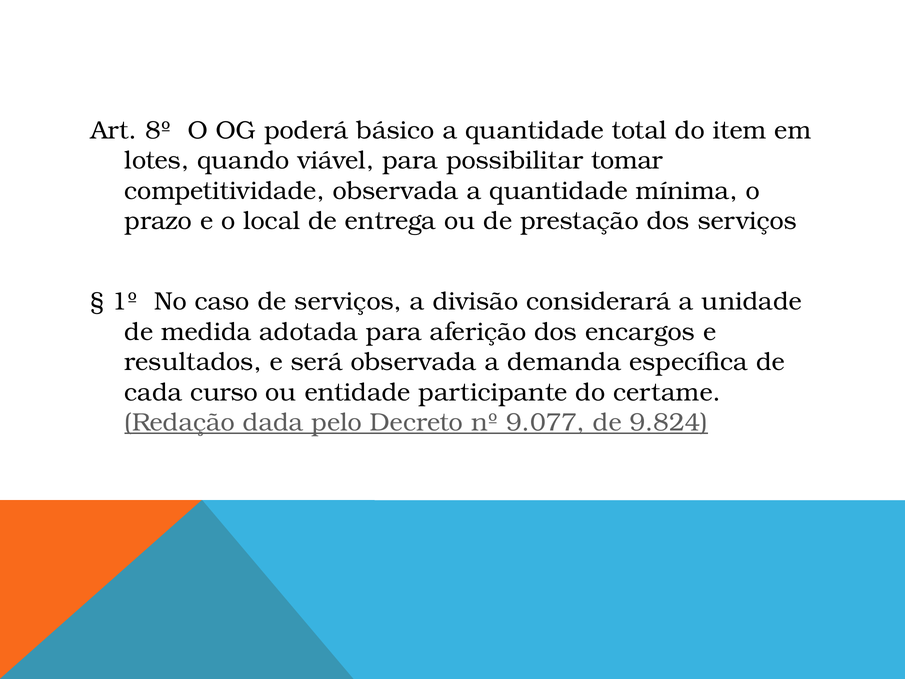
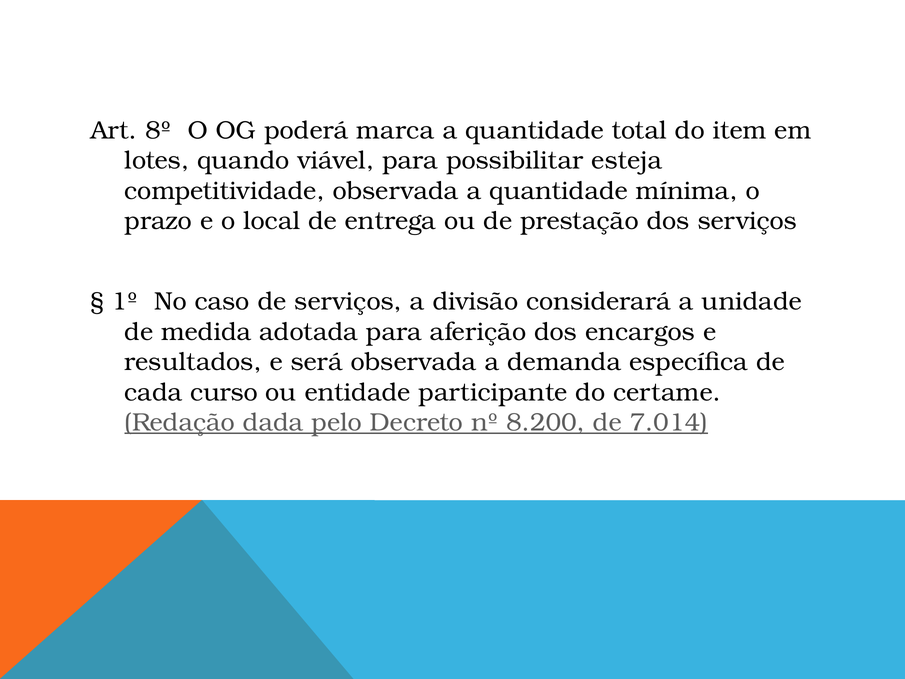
básico: básico -> marca (395, 130)
tomar: tomar -> esteja (627, 161)
9.077: 9.077 -> 8.200 (546, 422)
9.824: 9.824 -> 7.014 (669, 422)
